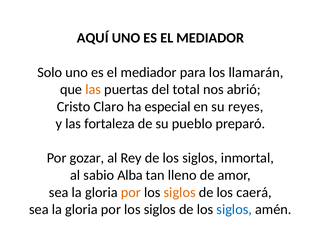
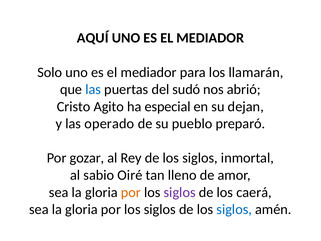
las colour: orange -> blue (93, 89)
total: total -> sudó (186, 89)
Claro: Claro -> Agito (109, 106)
reyes: reyes -> dejan (246, 106)
fortaleza: fortaleza -> operado (109, 124)
Alba: Alba -> Oiré (130, 175)
siglos colour: orange -> purple (180, 192)
